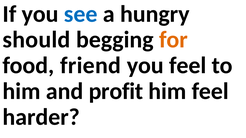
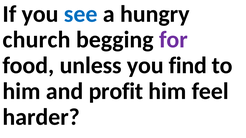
should: should -> church (36, 40)
for colour: orange -> purple (173, 40)
friend: friend -> unless (91, 66)
you feel: feel -> find (188, 66)
